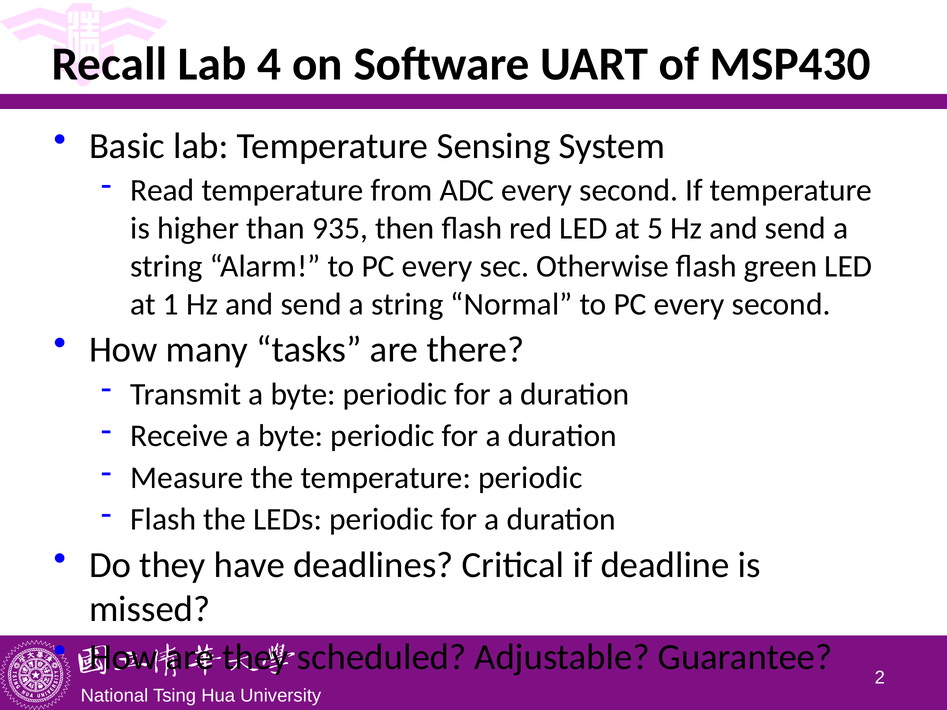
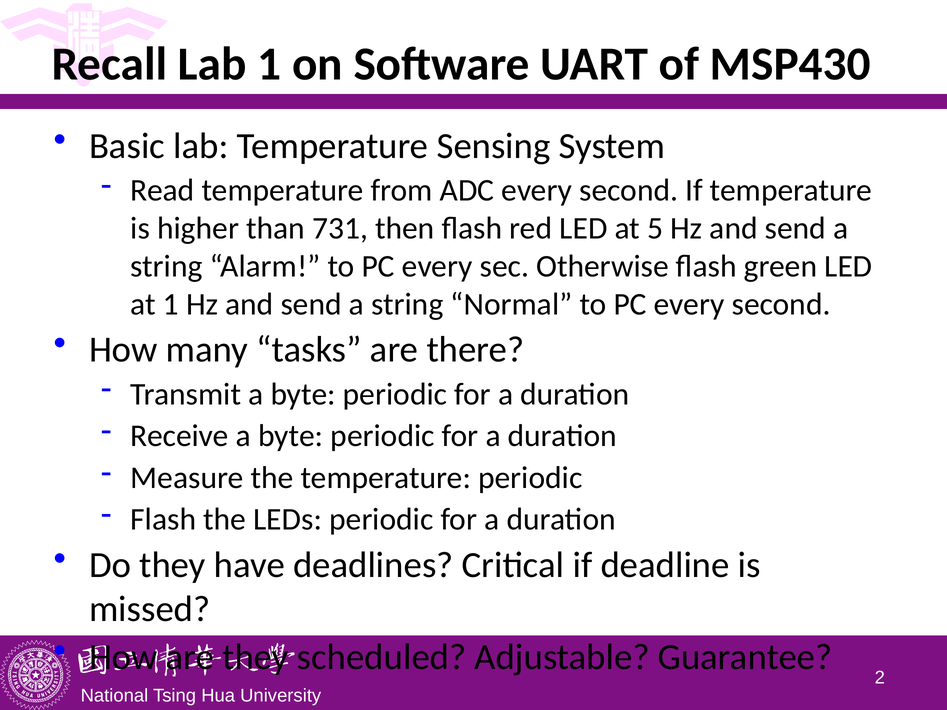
Lab 4: 4 -> 1 (269, 64)
935: 935 -> 731 (340, 228)
